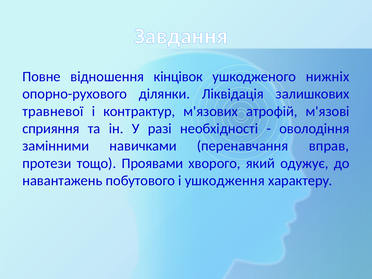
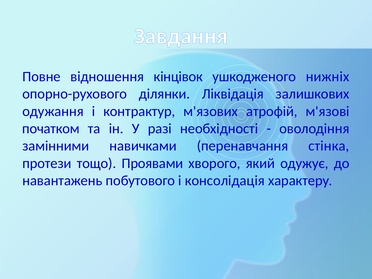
травневої: травневої -> одужання (53, 111)
сприяння: сприяння -> початком (51, 129)
вправ: вправ -> стінка (329, 146)
ушкодження: ушкодження -> консолідація (225, 181)
